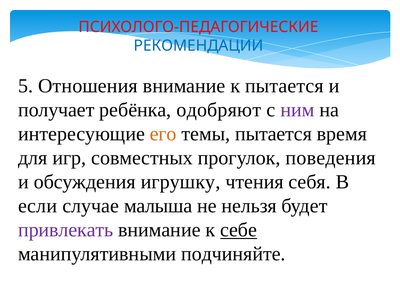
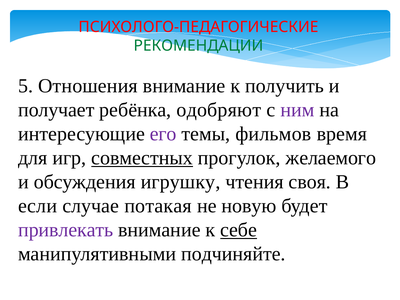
РЕКОМЕНДАЦИИ colour: blue -> green (198, 46)
к пытается: пытается -> получить (284, 86)
его colour: orange -> purple (163, 134)
темы пытается: пытается -> фильмов (273, 134)
совместных underline: none -> present (142, 158)
поведения: поведения -> желаемого (331, 158)
себя: себя -> своя (310, 182)
малыша: малыша -> потакая (158, 206)
нельзя: нельзя -> новую (249, 206)
